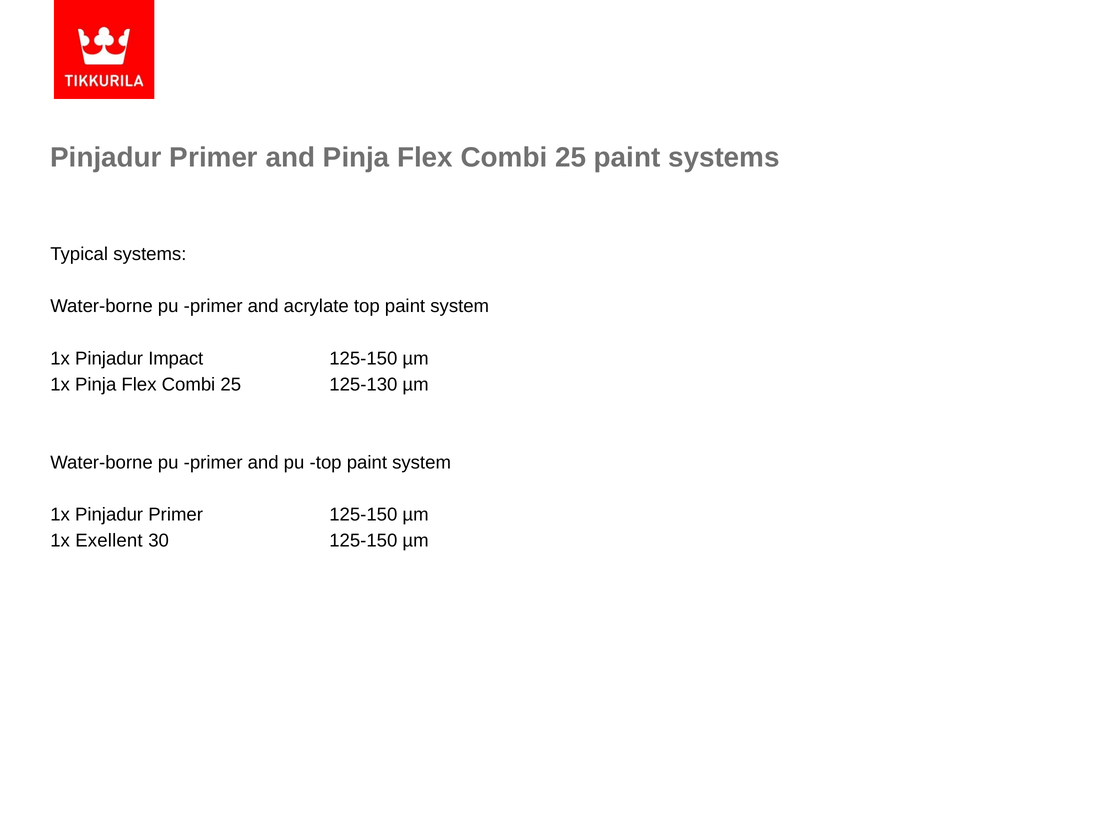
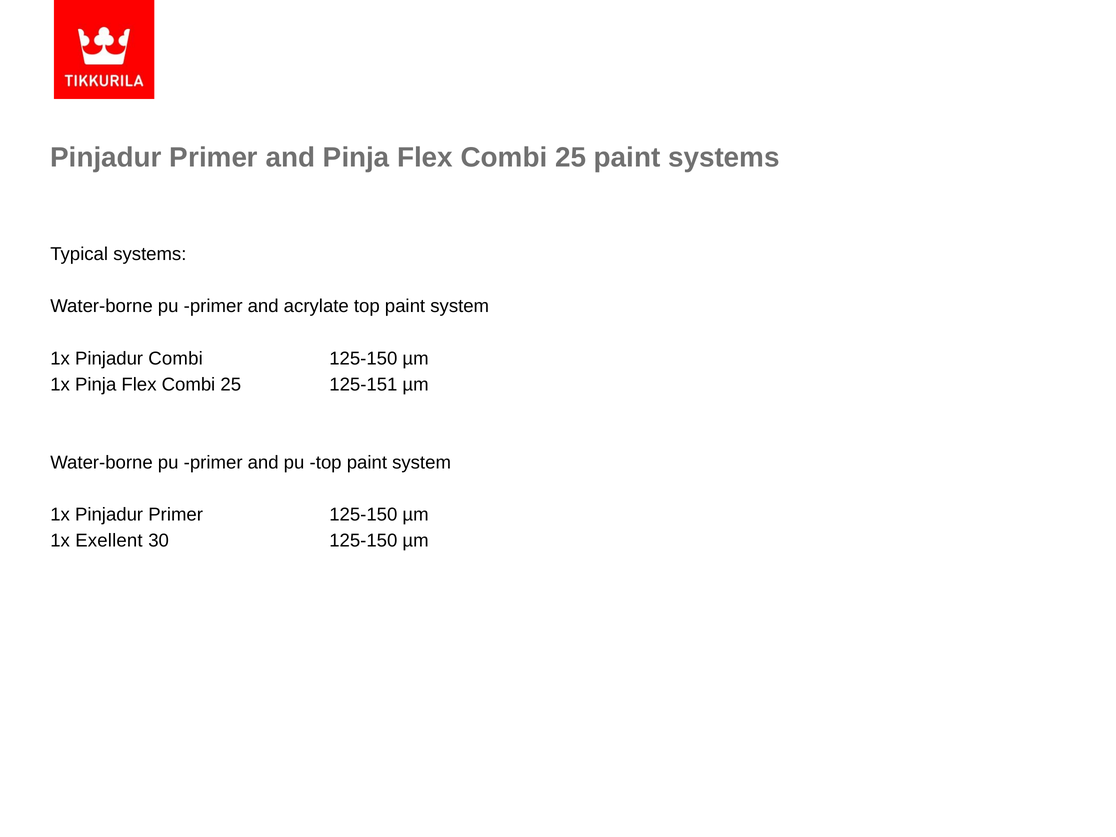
Pinjadur Impact: Impact -> Combi (176, 358)
125-130: 125-130 -> 125-151 (363, 385)
